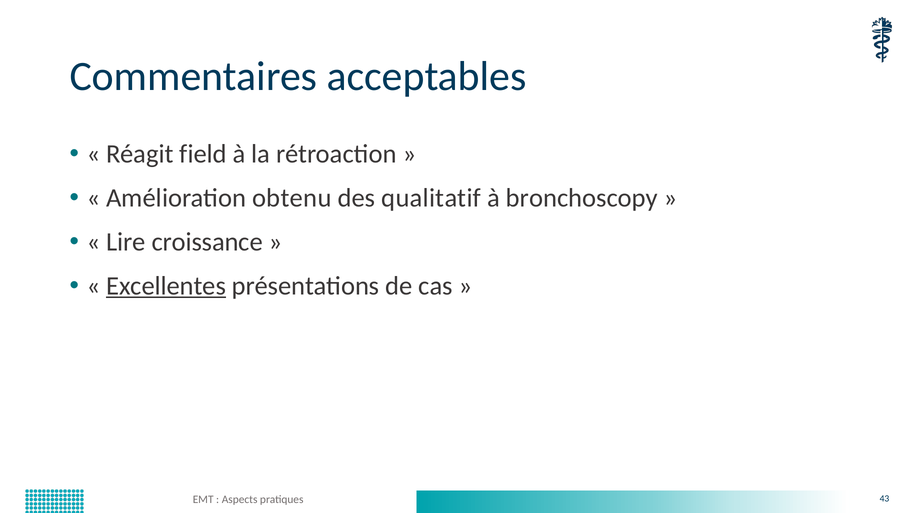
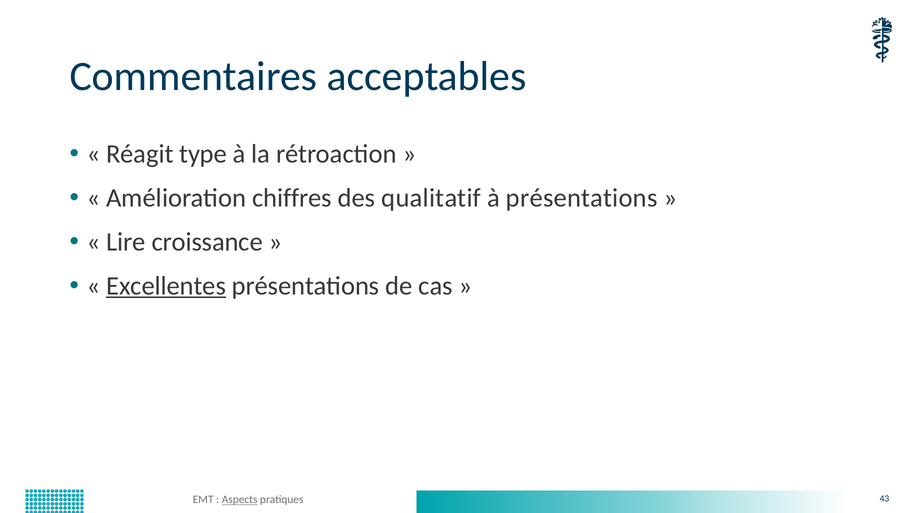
field: field -> type (203, 154)
obtenu: obtenu -> chiffres (292, 198)
à bronchoscopy: bronchoscopy -> présentations (582, 198)
Aspects underline: none -> present (240, 500)
